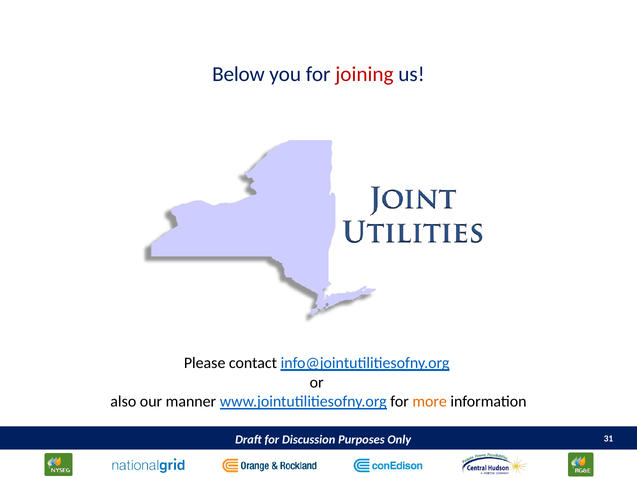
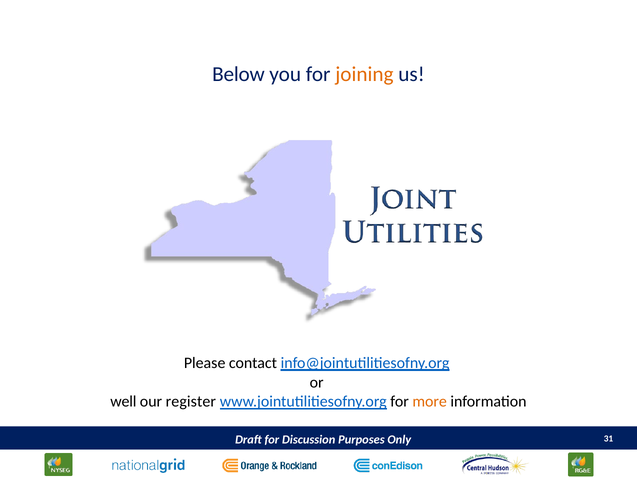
joining colour: red -> orange (364, 74)
also: also -> well (123, 401)
manner: manner -> register (191, 401)
